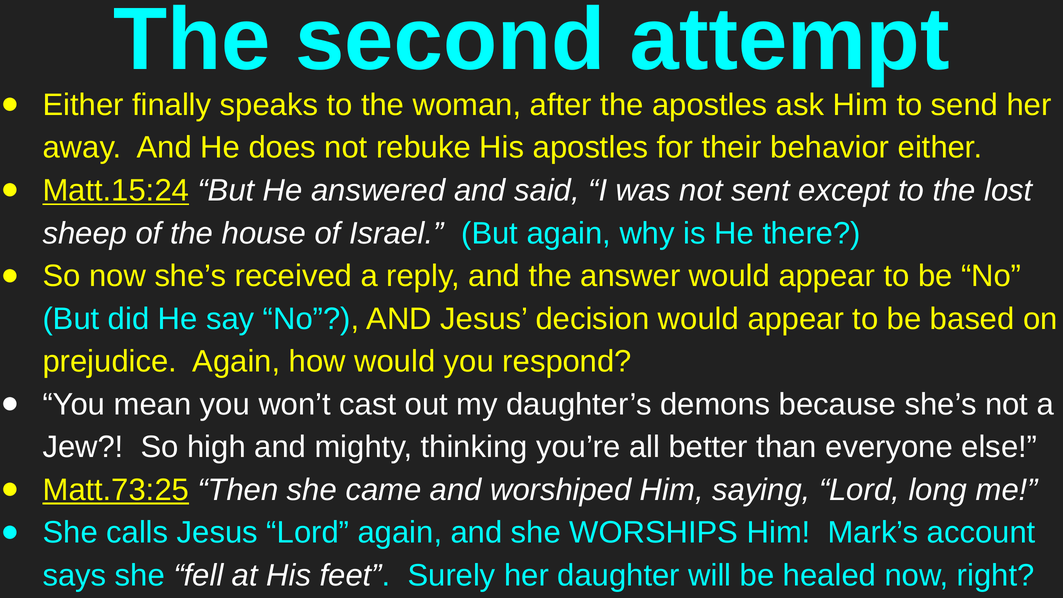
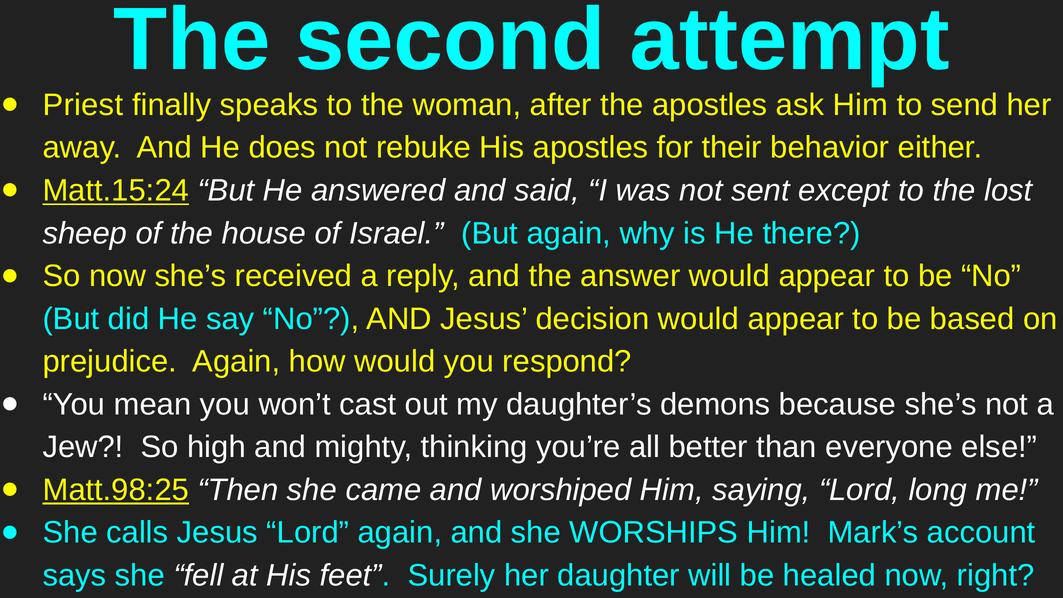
Either: Either -> Priest (83, 105)
Matt.73:25: Matt.73:25 -> Matt.98:25 (116, 490)
